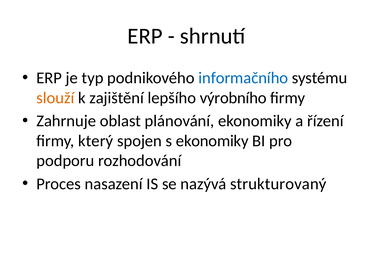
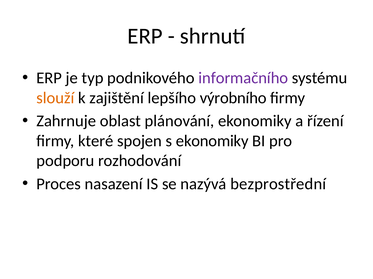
informačního colour: blue -> purple (243, 78)
který: který -> které (96, 141)
strukturovaný: strukturovaný -> bezprostřední (278, 184)
